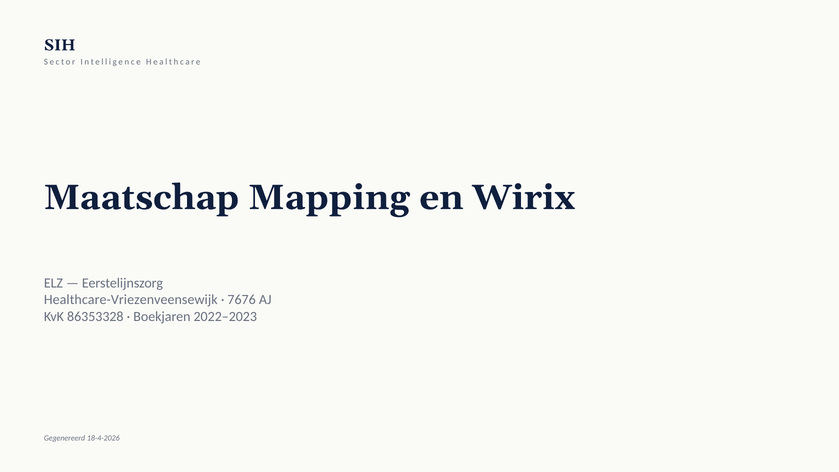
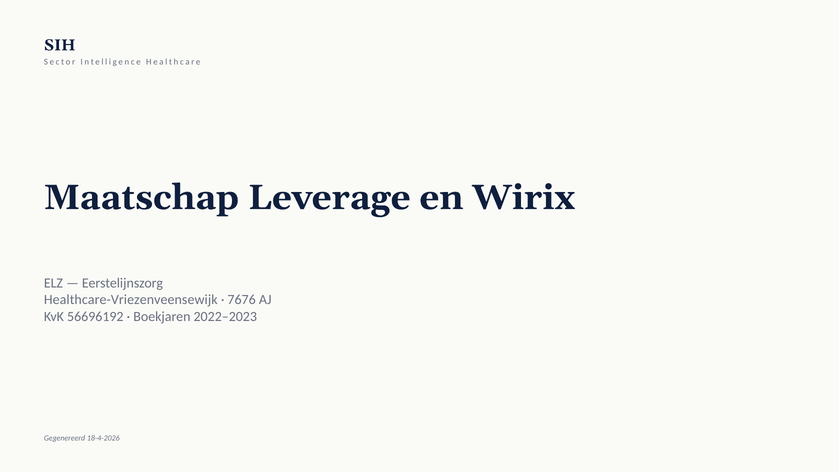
Mapping: Mapping -> Leverage (329, 197)
86353328: 86353328 -> 56696192 (95, 317)
